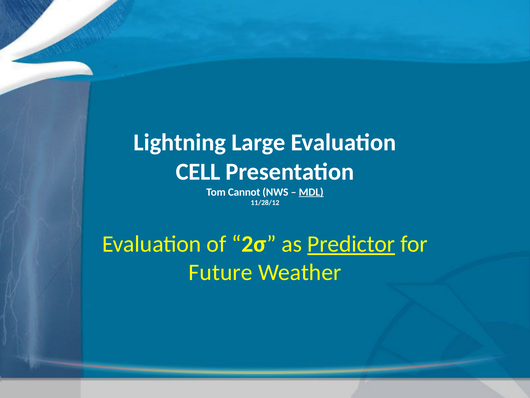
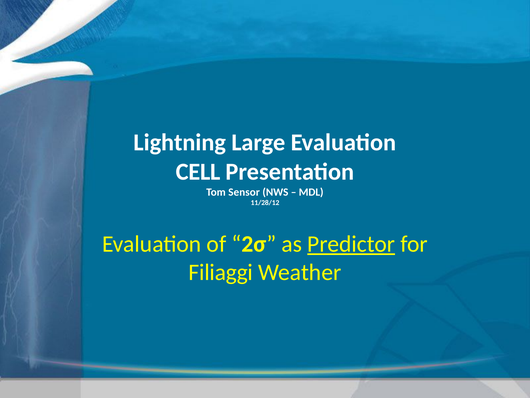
Cannot: Cannot -> Sensor (244, 192)
MDL underline: present -> none (311, 192)
Future: Future -> Filiaggi (221, 272)
